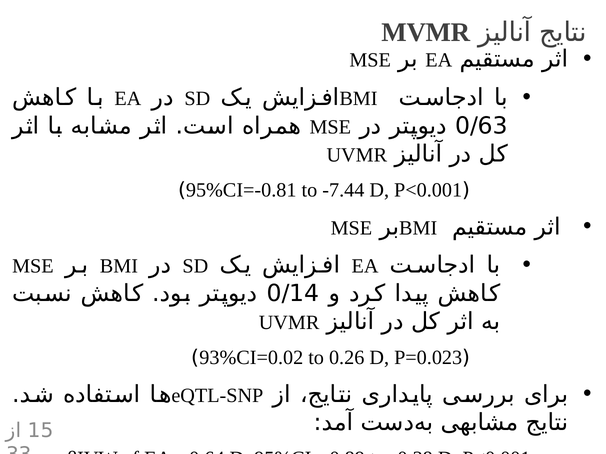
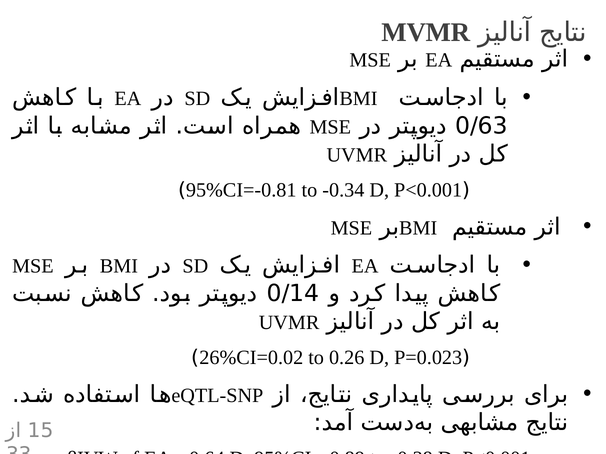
-7.44: -7.44 -> -0.34 (343, 190)
93%CI=0.02: 93%CI=0.02 -> 26%CI=0.02 (251, 358)
